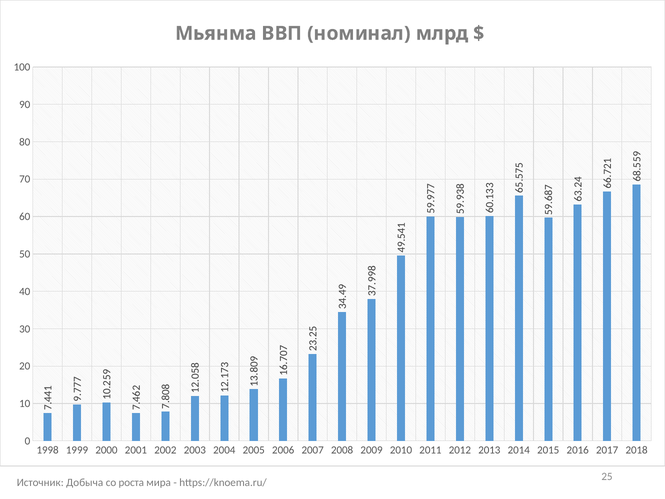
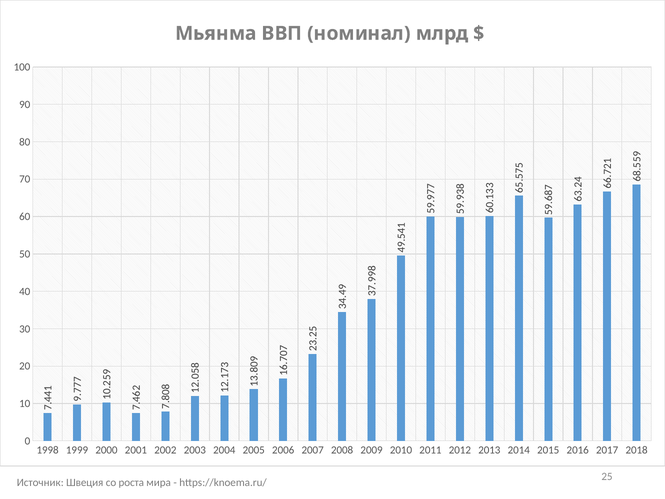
Добыча: Добыча -> Швеция (85, 483)
